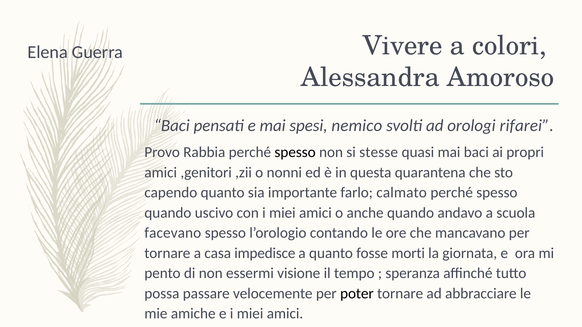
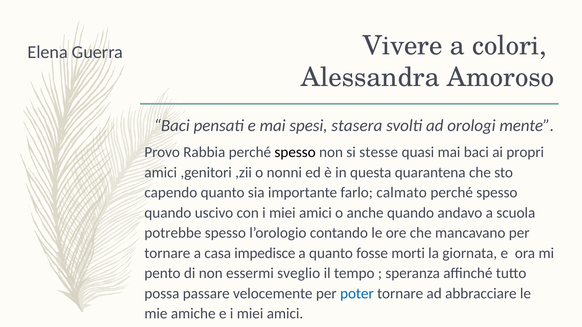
nemico: nemico -> stasera (357, 126)
rifarei: rifarei -> mente (527, 126)
facevano: facevano -> potrebbe (173, 233)
visione: visione -> sveglio (299, 274)
poter colour: black -> blue (357, 294)
